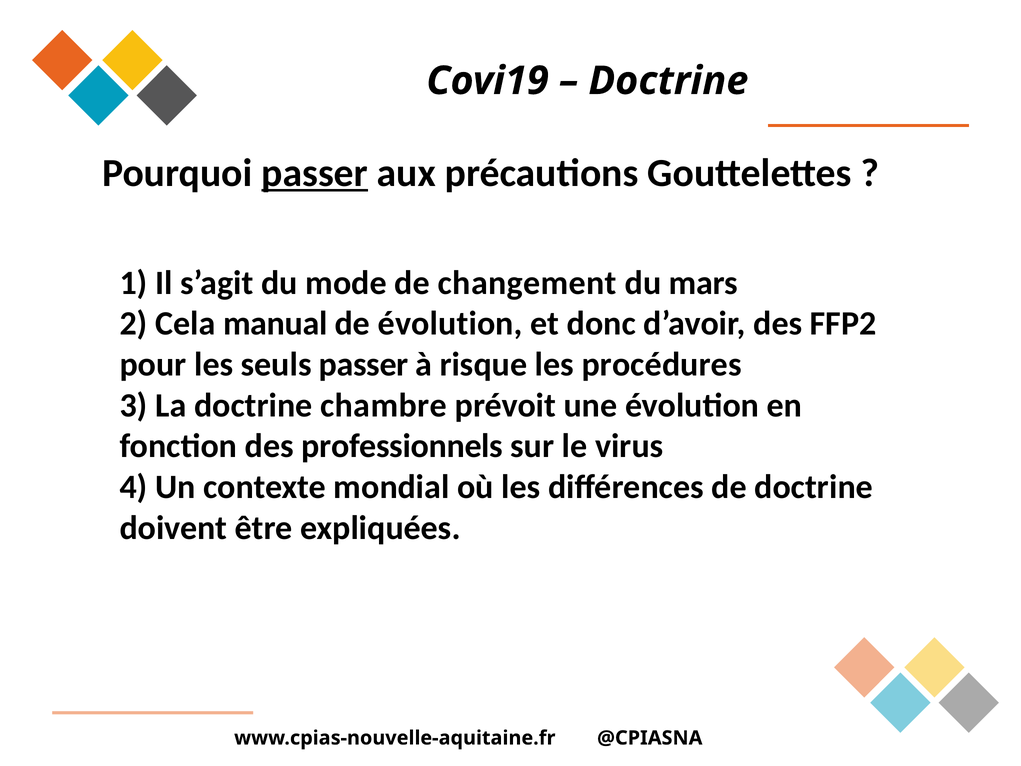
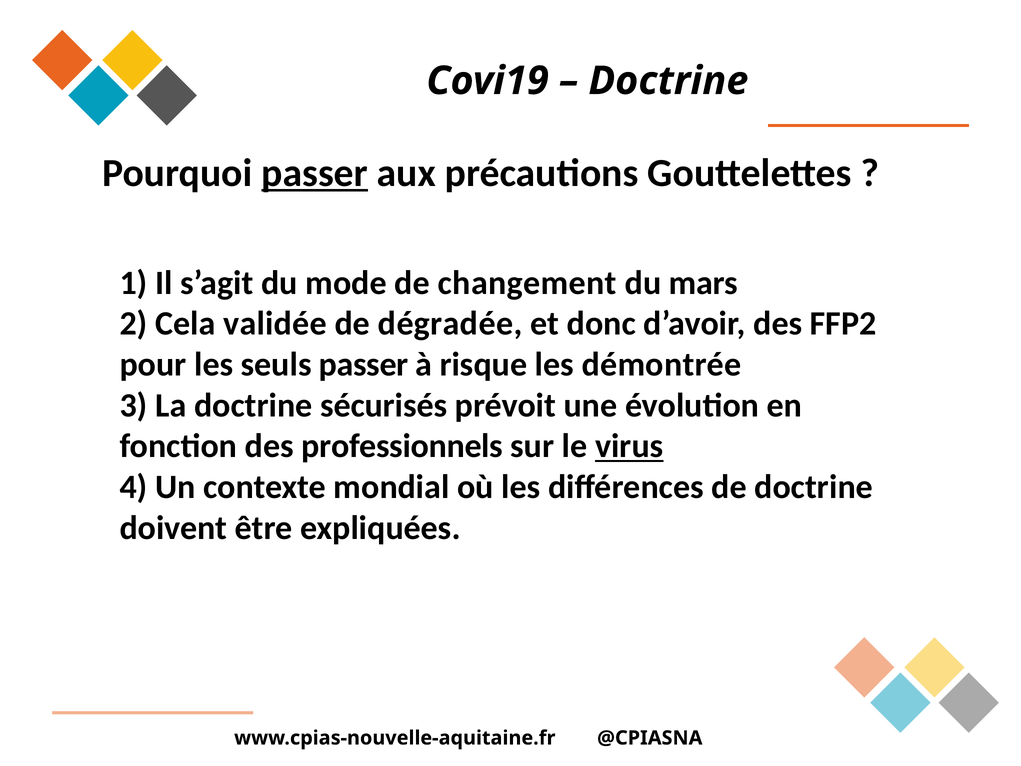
manual: manual -> validée (275, 324)
de évolution: évolution -> dégradée (450, 324)
procédures: procédures -> démontrée (662, 364)
chambre: chambre -> sécurisés (384, 405)
virus underline: none -> present (629, 446)
